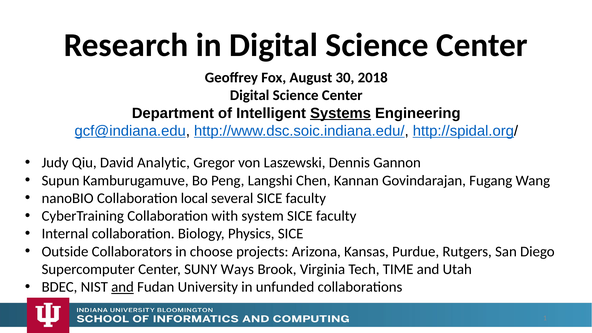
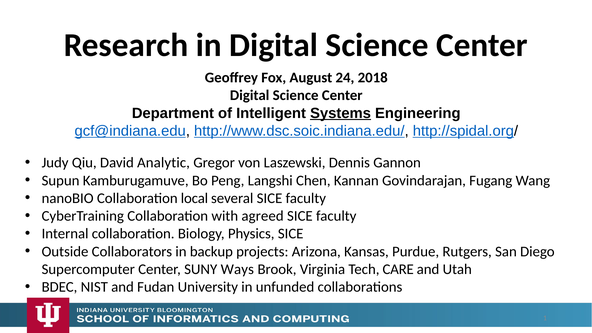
30: 30 -> 24 (345, 78)
system: system -> agreed (263, 216)
choose: choose -> backup (211, 252)
TIME: TIME -> CARE (398, 269)
and underline: present -> none (122, 287)
